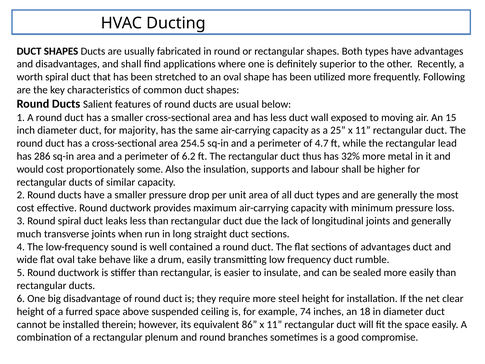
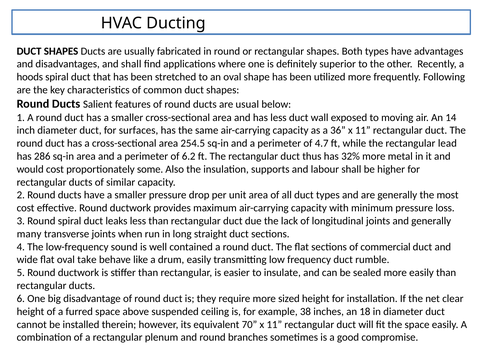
worth: worth -> hoods (30, 77)
15: 15 -> 14 (451, 117)
majority: majority -> surfaces (139, 130)
25: 25 -> 36 (338, 130)
much: much -> many (29, 234)
of advantages: advantages -> commercial (386, 247)
steel: steel -> sized (289, 298)
74: 74 -> 38 (305, 311)
86: 86 -> 70 (249, 324)
